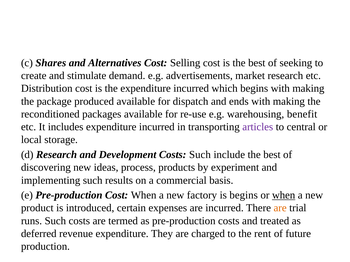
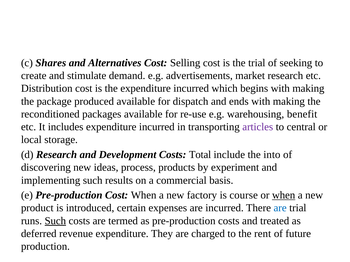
is the best: best -> trial (257, 63)
Costs Such: Such -> Total (200, 155)
include the best: best -> into (272, 155)
is begins: begins -> course (244, 196)
are colour: orange -> blue (280, 208)
Such underline: none -> present (55, 221)
